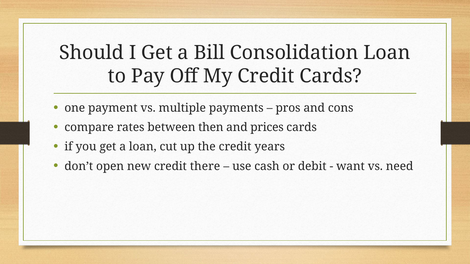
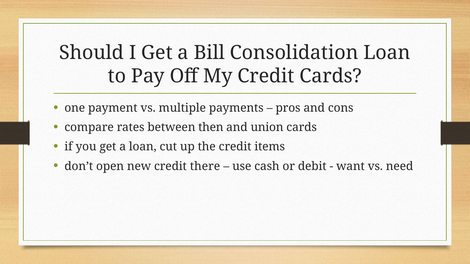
prices: prices -> union (267, 128)
years: years -> items (270, 147)
